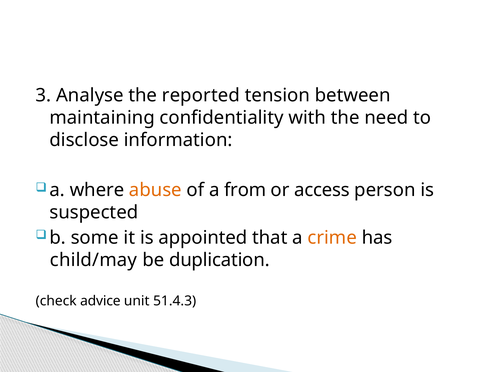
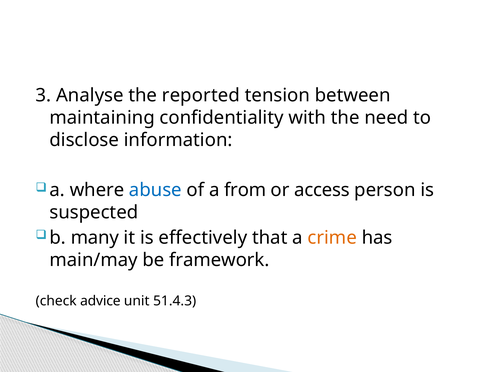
abuse colour: orange -> blue (155, 190)
some: some -> many (95, 238)
appointed: appointed -> effectively (203, 238)
child/may: child/may -> main/may (94, 260)
duplication: duplication -> framework (219, 260)
